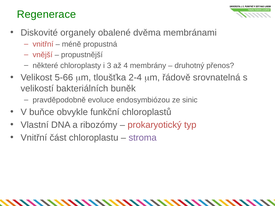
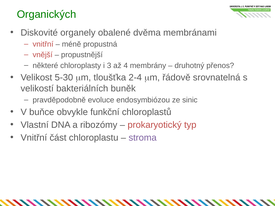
Regenerace: Regenerace -> Organických (46, 14)
5-66: 5-66 -> 5-30 (64, 78)
